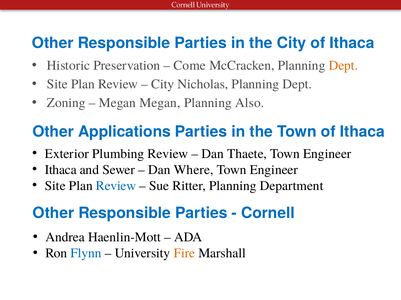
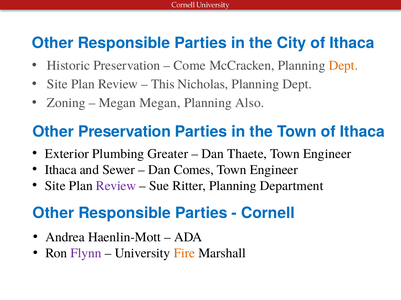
City: City -> This (163, 84)
Other Applications: Applications -> Preservation (125, 132)
Plumbing Review: Review -> Greater (168, 154)
Where: Where -> Comes (194, 170)
Review colour: blue -> purple (116, 186)
Flynn colour: blue -> purple (86, 254)
